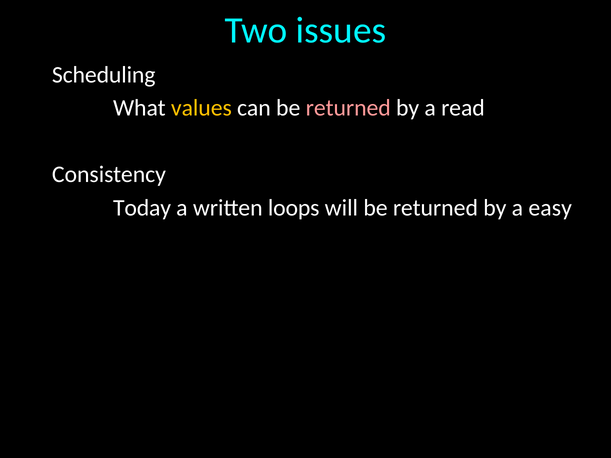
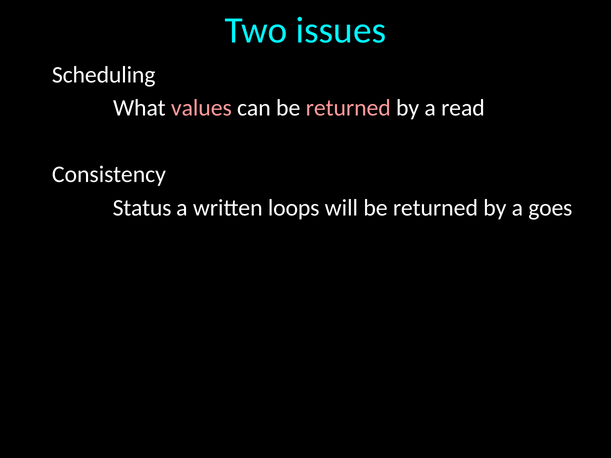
values colour: yellow -> pink (201, 108)
Today: Today -> Status (142, 208)
easy: easy -> goes (550, 208)
